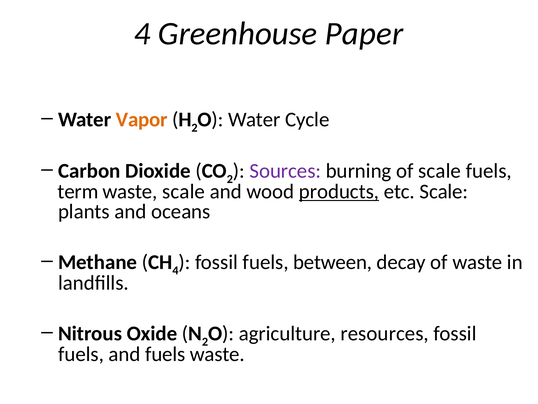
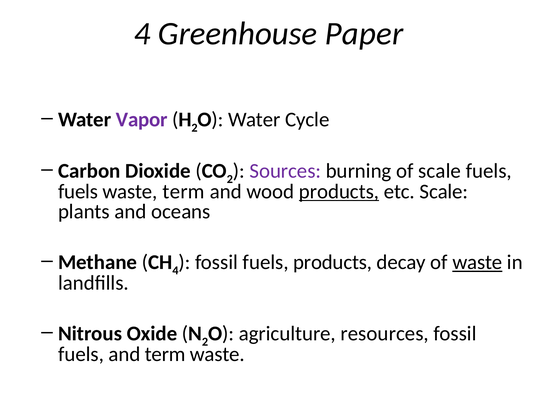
Vapor colour: orange -> purple (142, 119)
term: term -> fuels (78, 191)
waste scale: scale -> term (184, 191)
fuels between: between -> products (333, 262)
waste underline: none -> present (477, 262)
and fuels: fuels -> term (165, 354)
